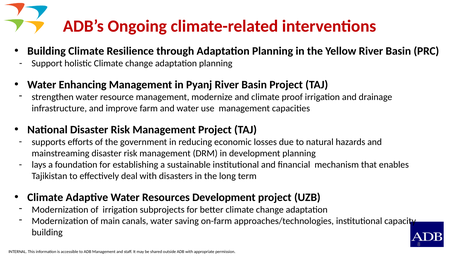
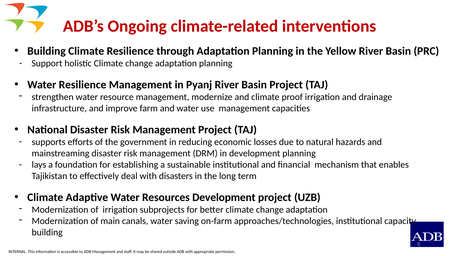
Water Enhancing: Enhancing -> Resilience (83, 85)
